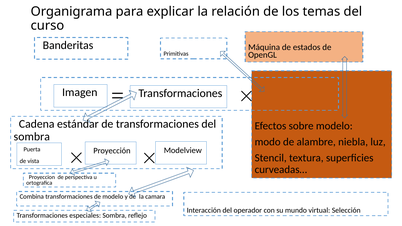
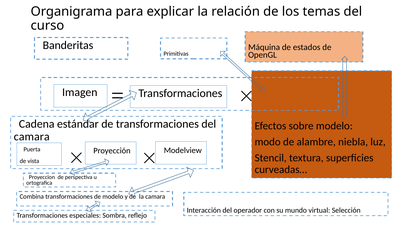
sombra: sombra -> camara (32, 137)
